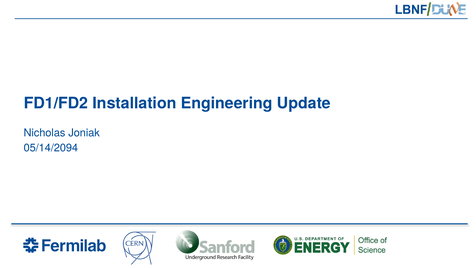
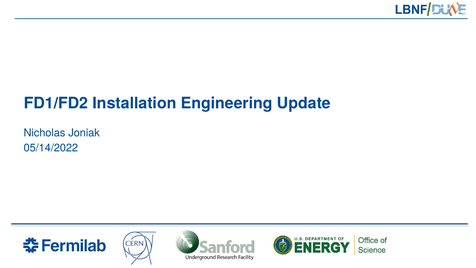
05/14/2094: 05/14/2094 -> 05/14/2022 (51, 148)
